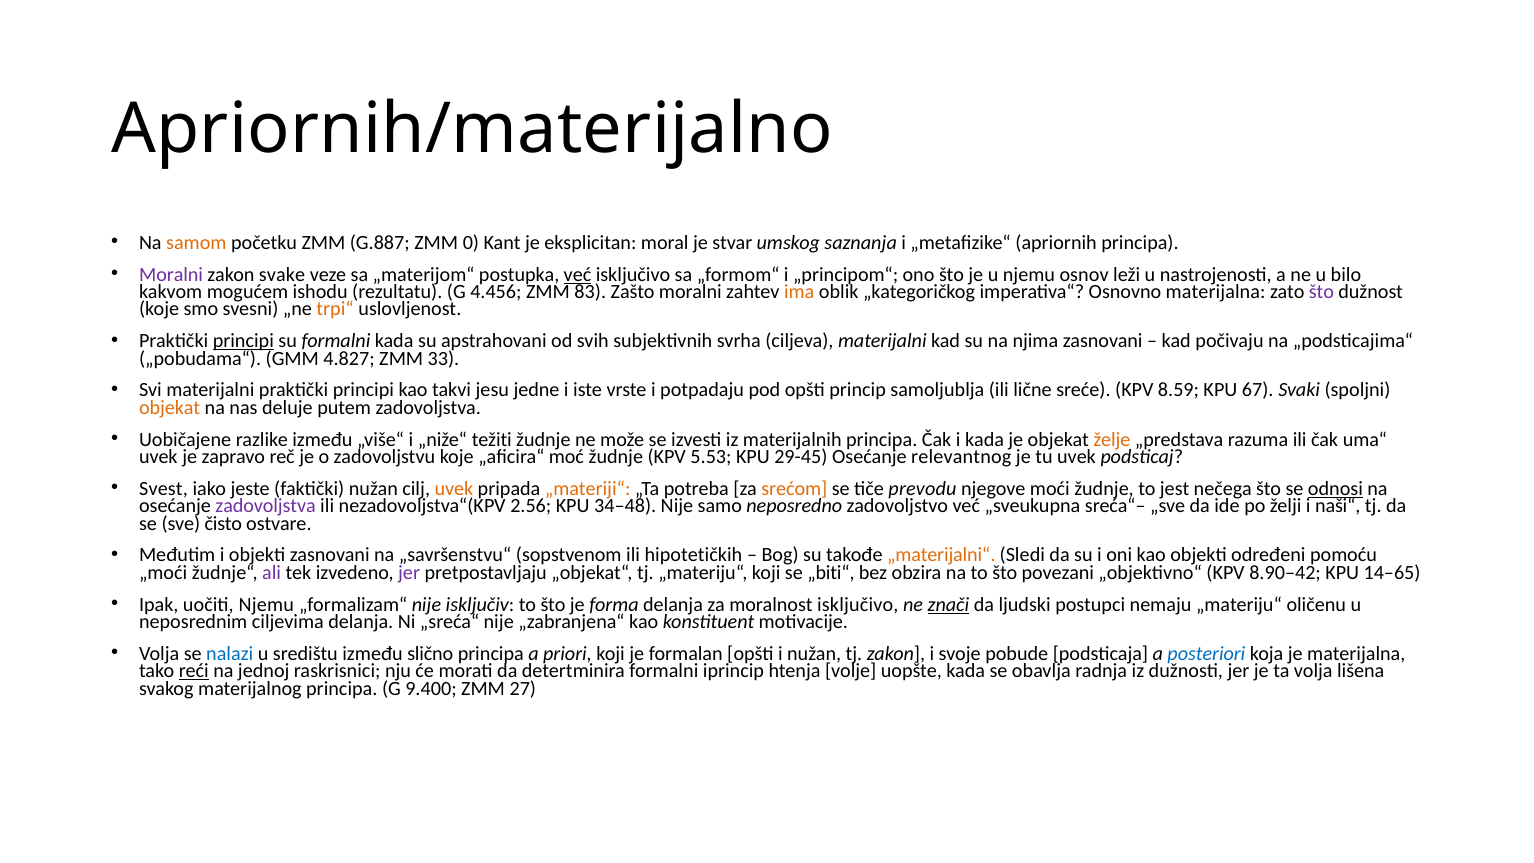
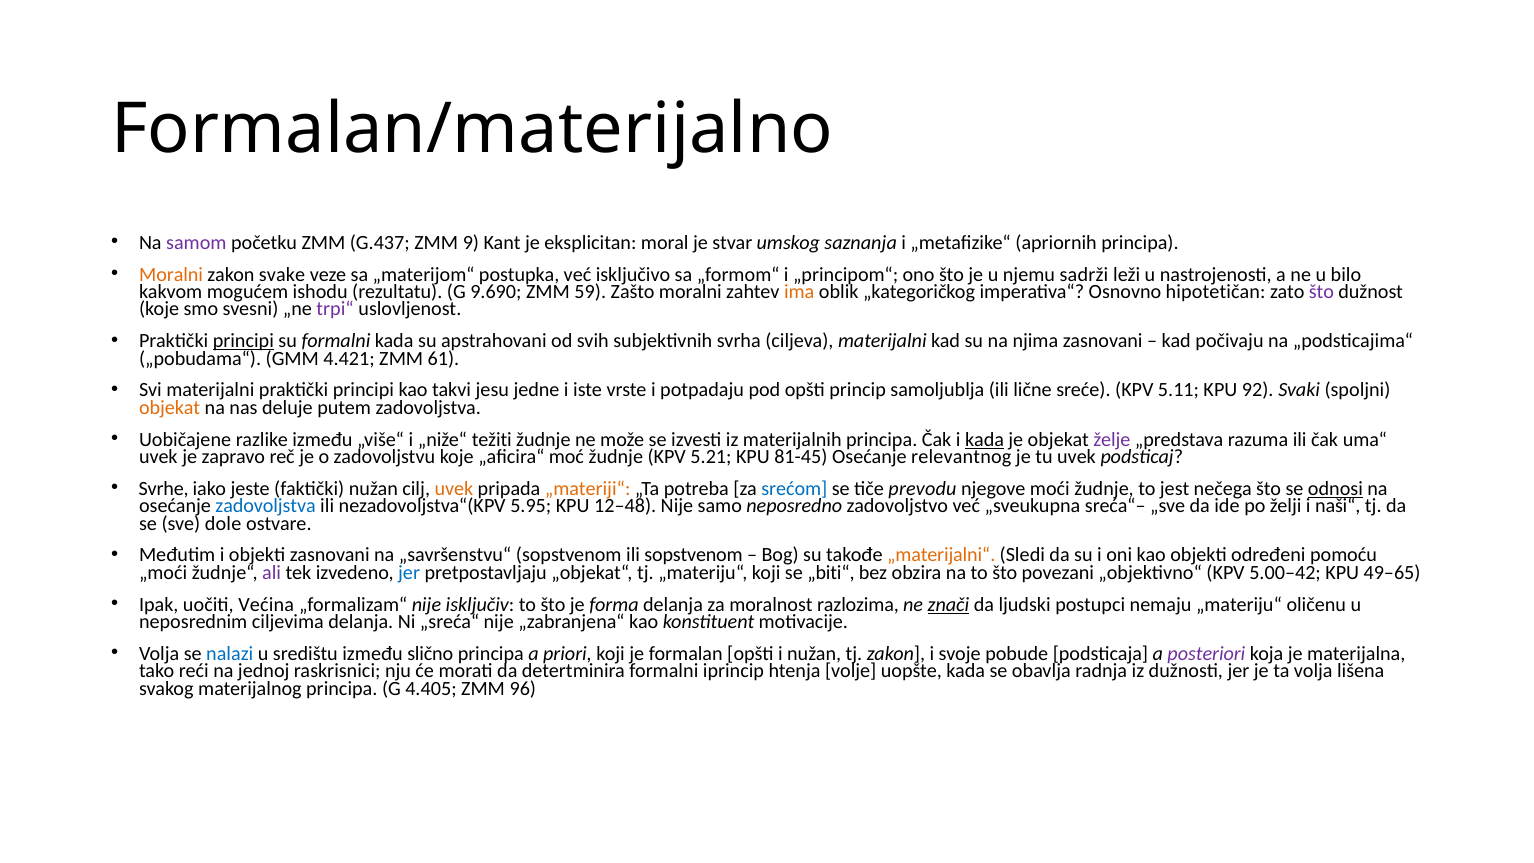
Apriornih/materijalno: Apriornih/materijalno -> Formalan/materijalno (472, 129)
samom colour: orange -> purple (196, 243)
G.887: G.887 -> G.437 (380, 243)
0: 0 -> 9 (471, 243)
Moralni colour: purple -> orange (171, 274)
već underline: present -> none (577, 274)
osnov: osnov -> sadrži (1084, 274)
4.456: 4.456 -> 9.690 (496, 292)
83: 83 -> 59 (590, 292)
Osnovno materijalna: materijalna -> hipotetičan (1216, 292)
trpi“ colour: orange -> purple (335, 309)
4.827: 4.827 -> 4.421 (349, 358)
33: 33 -> 61 (443, 358)
8.59: 8.59 -> 5.11 (1179, 390)
67: 67 -> 92 (1258, 390)
kada underline: none -> present (985, 439)
želje colour: orange -> purple (1112, 439)
5.53: 5.53 -> 5.21 (711, 457)
29-45: 29-45 -> 81-45 (801, 457)
Svest: Svest -> Svrhe (164, 489)
srećom colour: orange -> blue (794, 489)
zadovoljstva colour: purple -> blue (266, 506)
2.56: 2.56 -> 5.95 (531, 506)
34–48: 34–48 -> 12–48 (625, 506)
čisto: čisto -> dole (223, 523)
ili hipotetičkih: hipotetičkih -> sopstvenom (694, 555)
jer colour: purple -> blue (409, 573)
8.90–42: 8.90–42 -> 5.00–42 (1285, 573)
14–65: 14–65 -> 49–65 (1392, 573)
uočiti Njemu: Njemu -> Većina (266, 604)
moralnost isključivo: isključivo -> razlozima (858, 604)
posteriori colour: blue -> purple (1206, 654)
reći underline: present -> none (194, 671)
9.400: 9.400 -> 4.405 (431, 688)
27: 27 -> 96 (523, 688)
